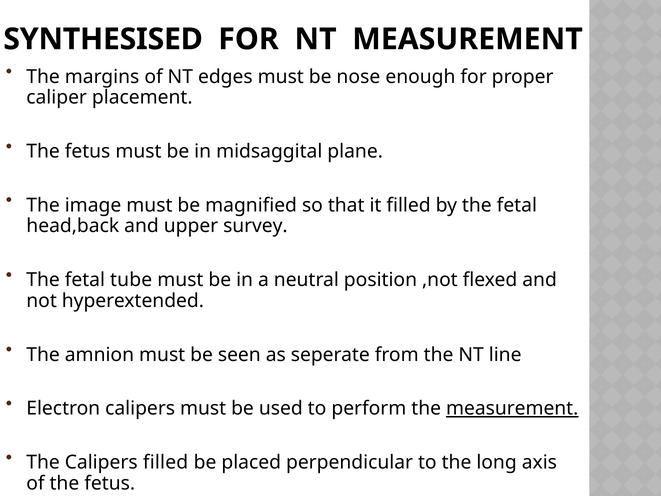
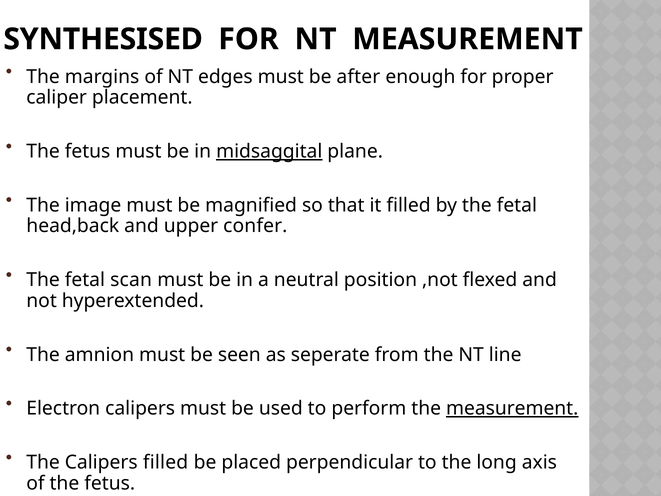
nose: nose -> after (358, 77)
midsaggital underline: none -> present (269, 151)
survey: survey -> confer (255, 226)
tube: tube -> scan (131, 280)
